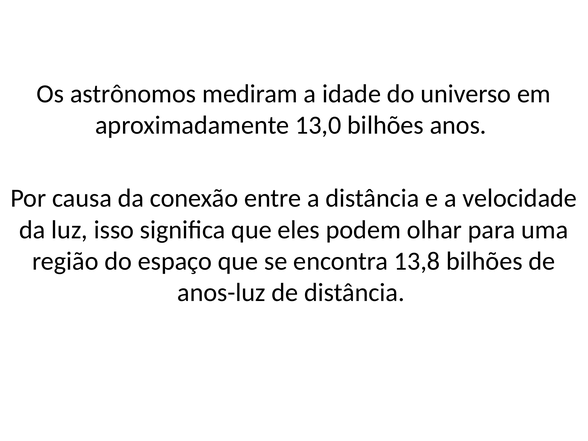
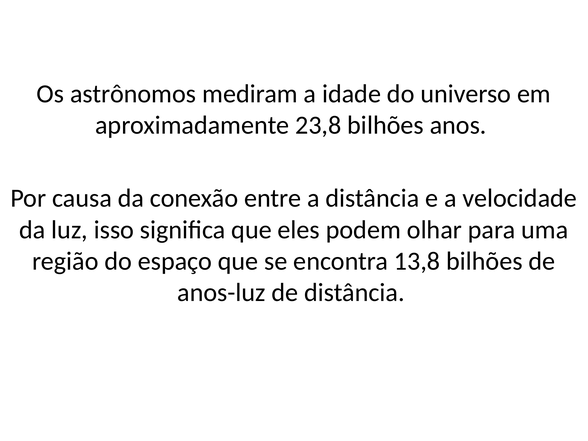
13,0: 13,0 -> 23,8 (318, 125)
